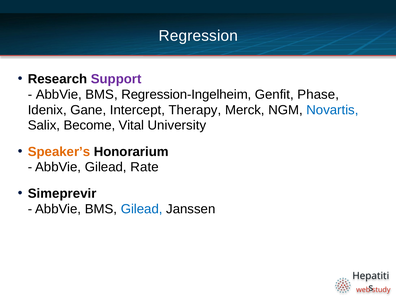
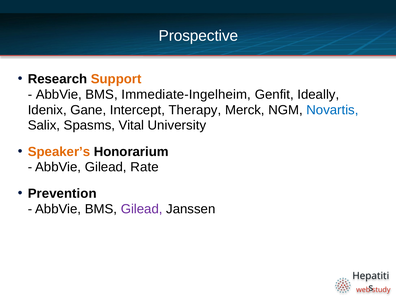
Regression: Regression -> Prospective (198, 36)
Support colour: purple -> orange (116, 79)
Regression-Ingelheim: Regression-Ingelheim -> Immediate-Ingelheim (186, 95)
Phase: Phase -> Ideally (318, 95)
Become: Become -> Spasms (89, 125)
Simeprevir: Simeprevir -> Prevention (62, 194)
Gilead colour: blue -> purple (142, 209)
